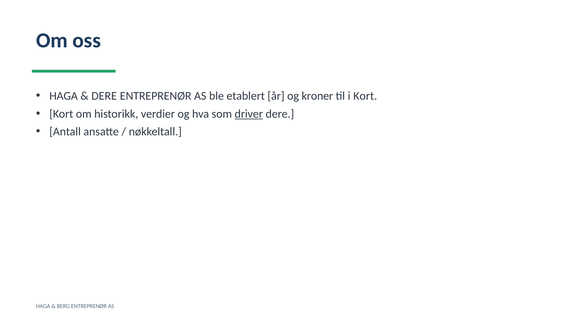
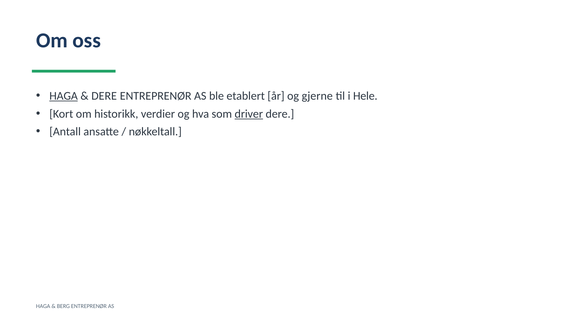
HAGA underline: none -> present (64, 96)
kroner: kroner -> gjerne (317, 96)
i Kort: Kort -> Hele (365, 96)
